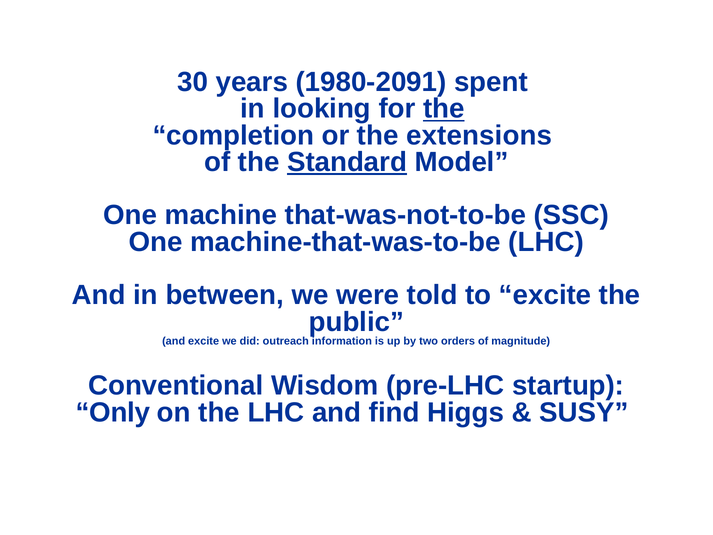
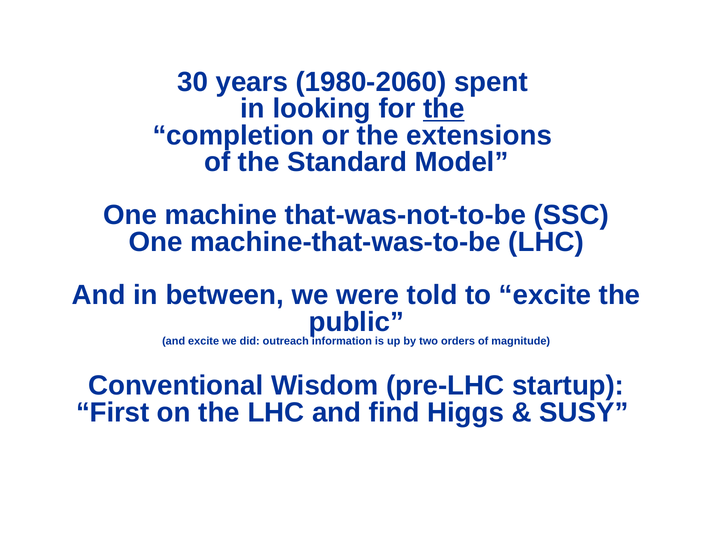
1980-2091: 1980-2091 -> 1980-2060 (371, 82)
Standard underline: present -> none (347, 162)
Only: Only -> First (113, 412)
